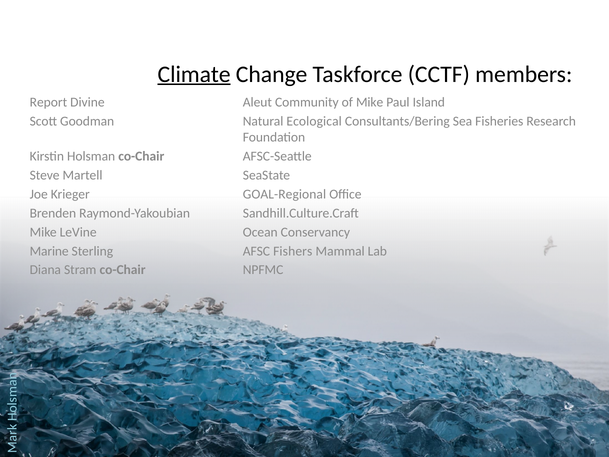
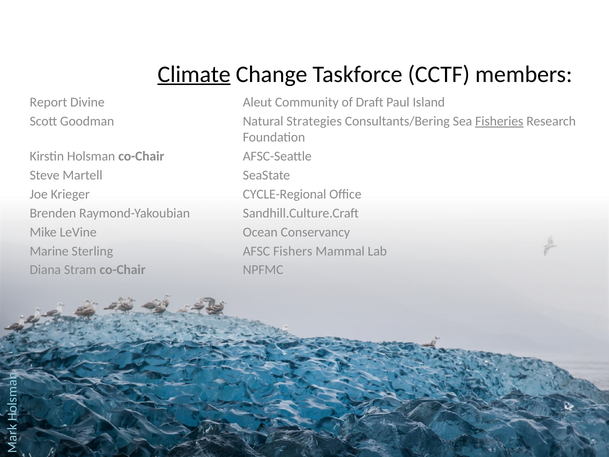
of Mike: Mike -> Draft (370, 102)
Ecological: Ecological -> Strategies (314, 121)
Fisheries underline: none -> present (499, 121)
GOAL-Regional: GOAL-Regional -> CYCLE-Regional (285, 194)
